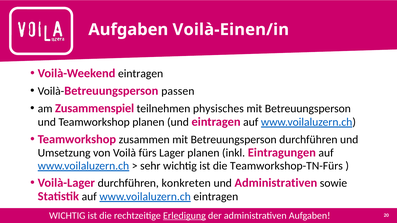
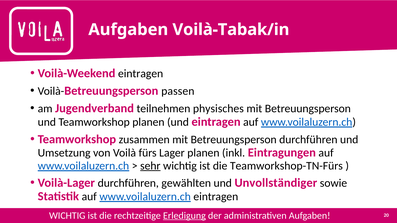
Voilà-Einen/in: Voilà-Einen/in -> Voilà-Tabak/in (231, 30)
Zusammenspiel: Zusammenspiel -> Jugendverband (94, 108)
sehr underline: none -> present (150, 166)
konkreten: konkreten -> gewählten (186, 183)
und Administrativen: Administrativen -> Unvollständiger (276, 183)
